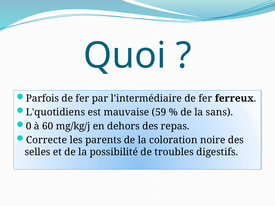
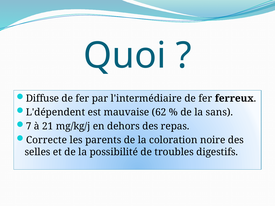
Parfois: Parfois -> Diffuse (42, 98)
L'quotidiens: L'quotidiens -> L'dépendent (55, 112)
59: 59 -> 62 (159, 112)
0: 0 -> 7 (29, 126)
60: 60 -> 21 (48, 126)
